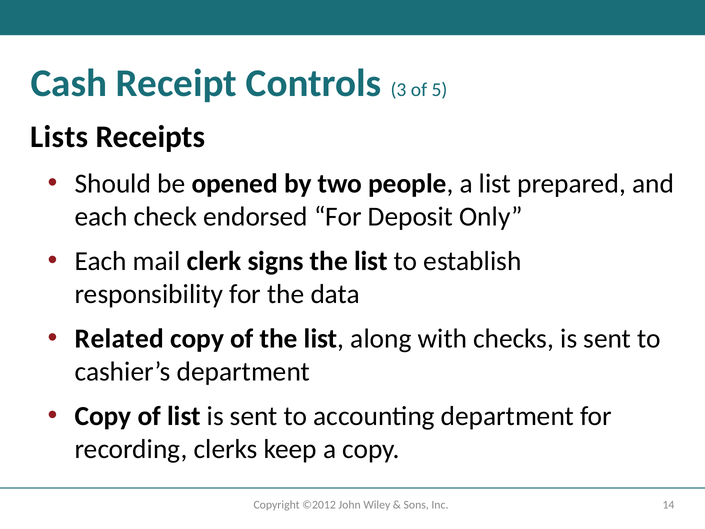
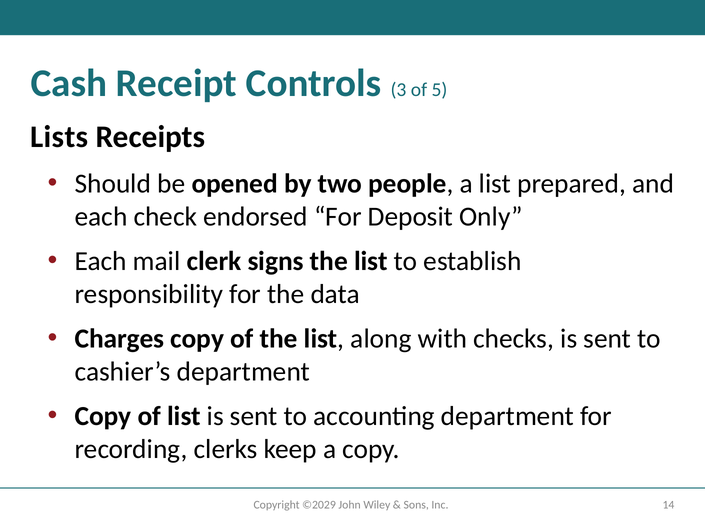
Related: Related -> Charges (120, 339)
©2012: ©2012 -> ©2029 (319, 505)
